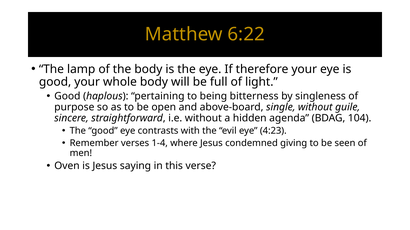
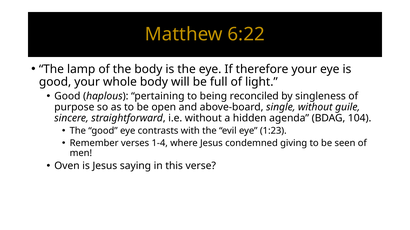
bitterness: bitterness -> reconciled (254, 96)
4:23: 4:23 -> 1:23 (273, 131)
